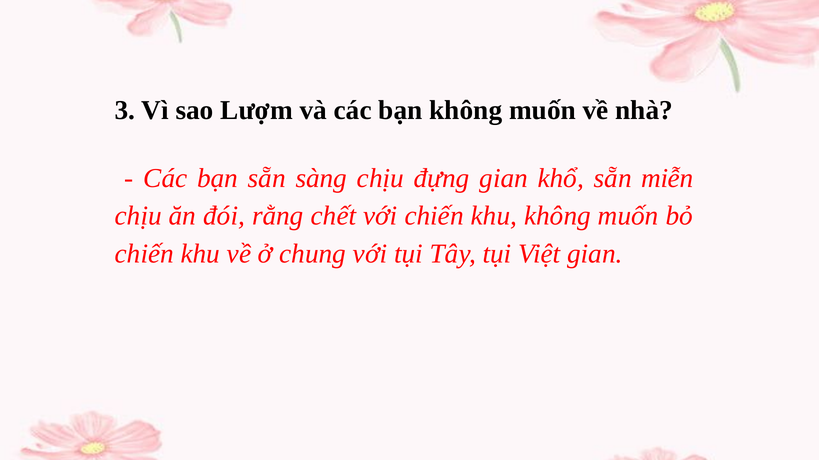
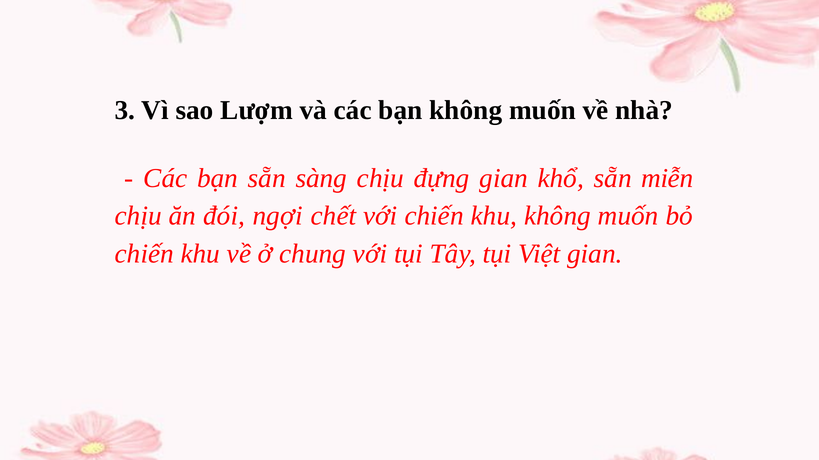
rằng: rằng -> ngợi (278, 216)
